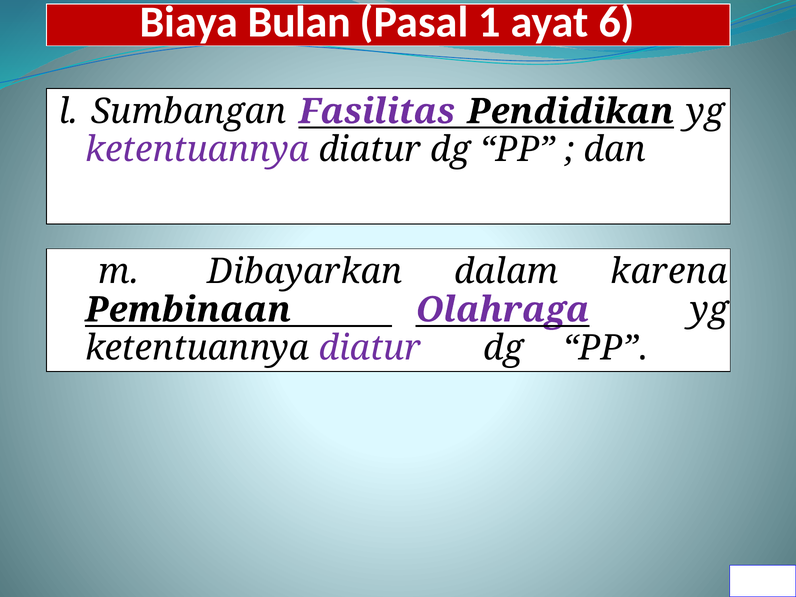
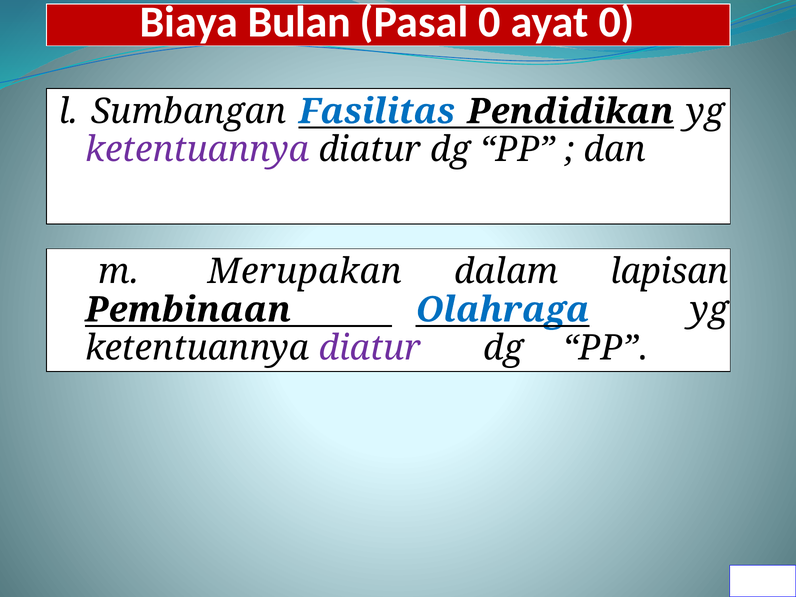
Pasal 1: 1 -> 0 (490, 22)
ayat 6: 6 -> 0 (617, 22)
Fasilitas colour: purple -> blue (377, 111)
Dibayarkan: Dibayarkan -> Merupakan (305, 272)
karena: karena -> lapisan (669, 272)
Olahraga colour: purple -> blue (503, 310)
